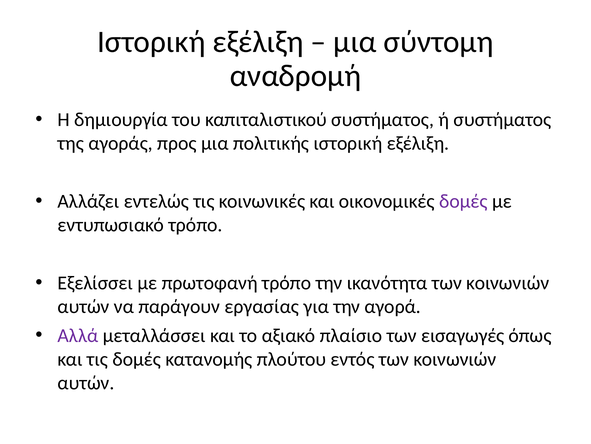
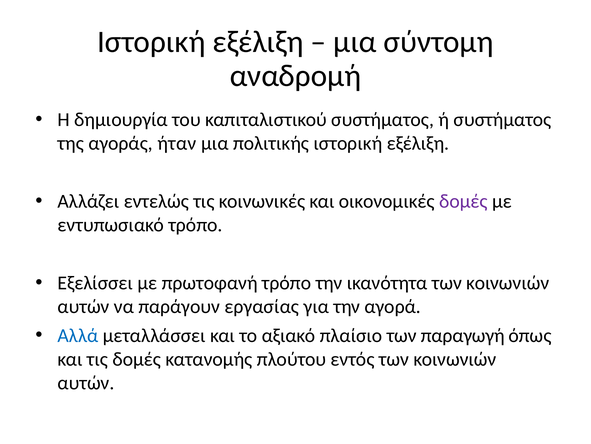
προς: προς -> ήταν (177, 143)
Αλλά colour: purple -> blue (78, 335)
εισαγωγές: εισαγωγές -> παραγωγή (463, 335)
